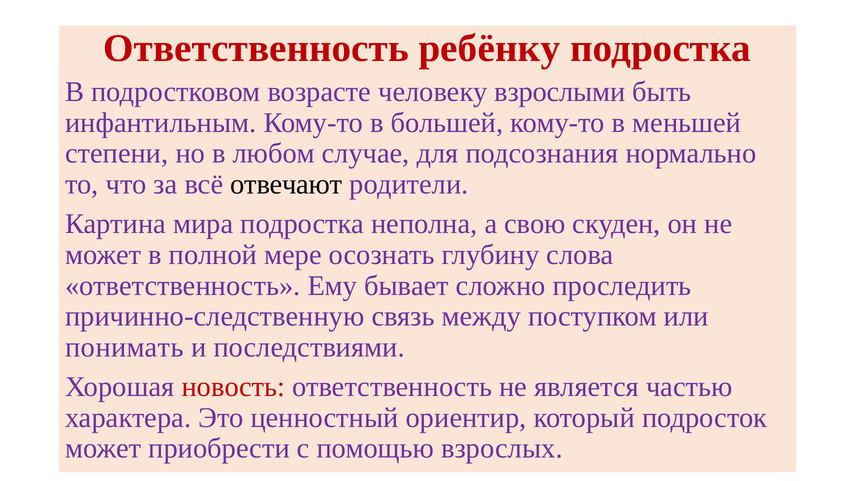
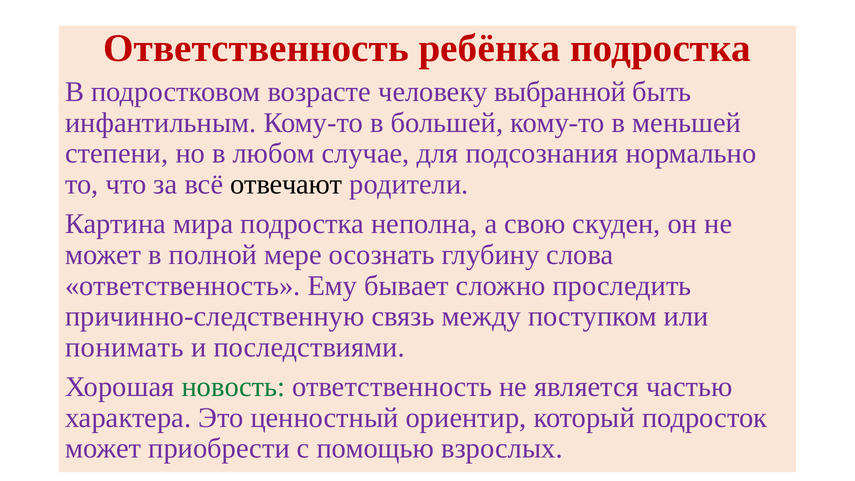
ребёнку: ребёнку -> ребёнка (489, 48)
взрослыми: взрослыми -> выбранной (560, 92)
новость colour: red -> green (233, 387)
